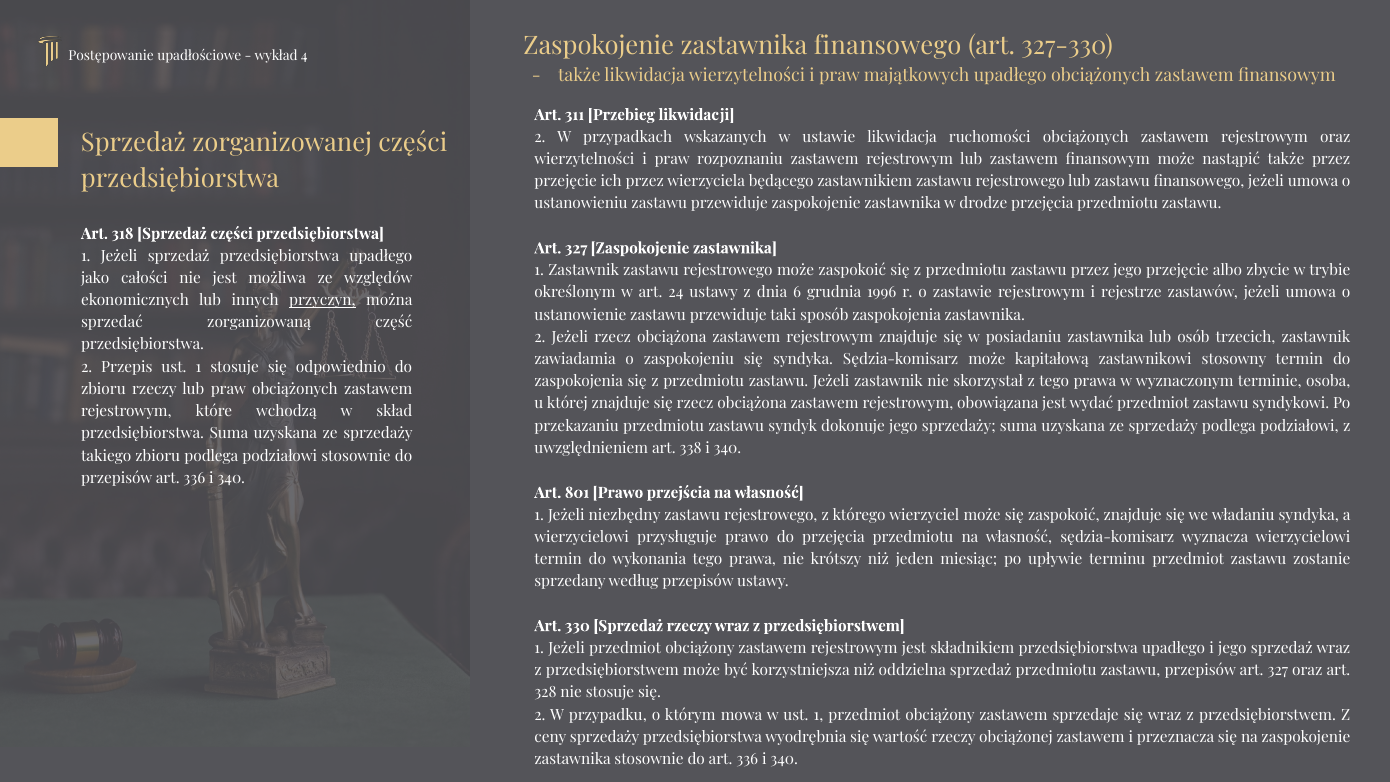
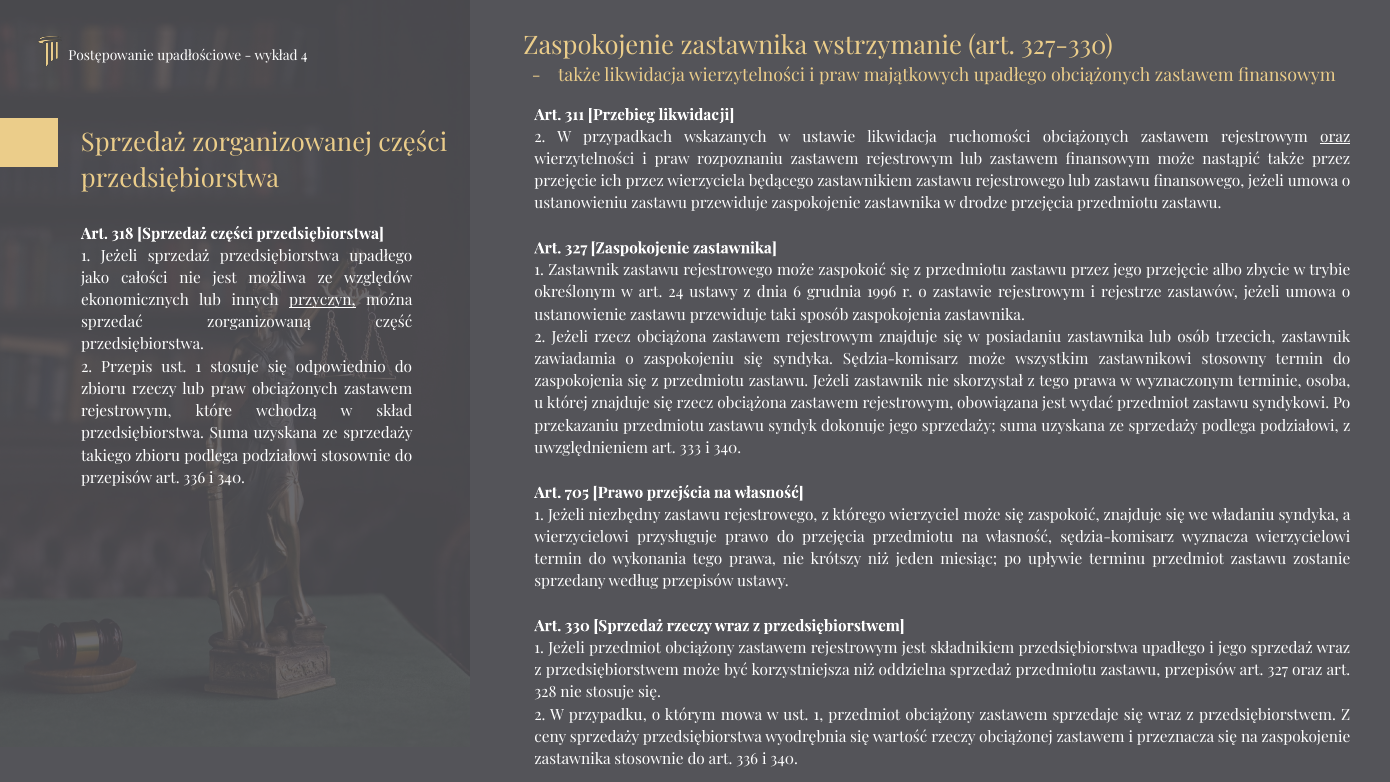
zastawnika finansowego: finansowego -> wstrzymanie (888, 46)
oraz underline: none -> present (1335, 137)
kapitałową: kapitałową -> wszystkim (1052, 359)
338: 338 -> 333 (691, 448)
801: 801 -> 705 (577, 493)
